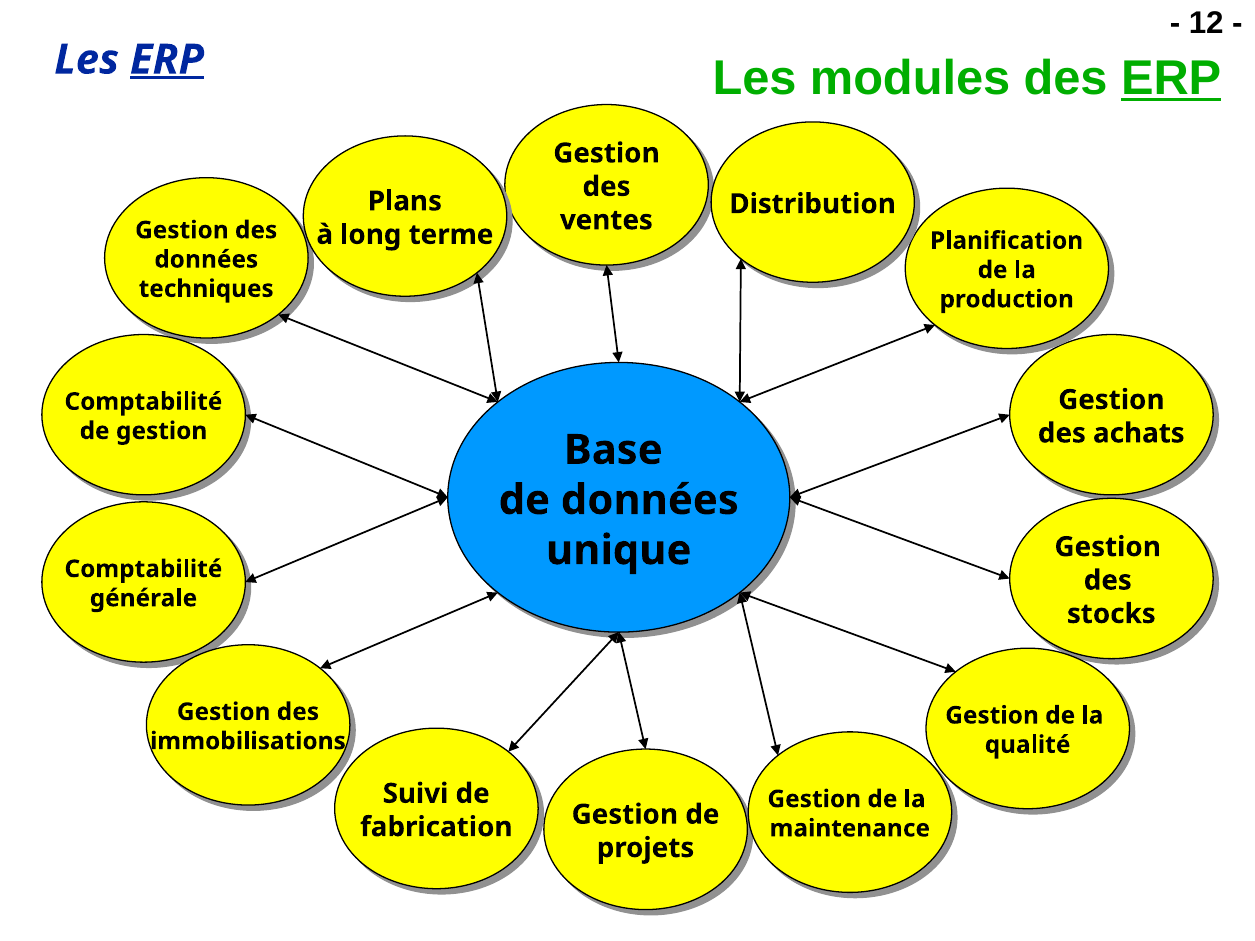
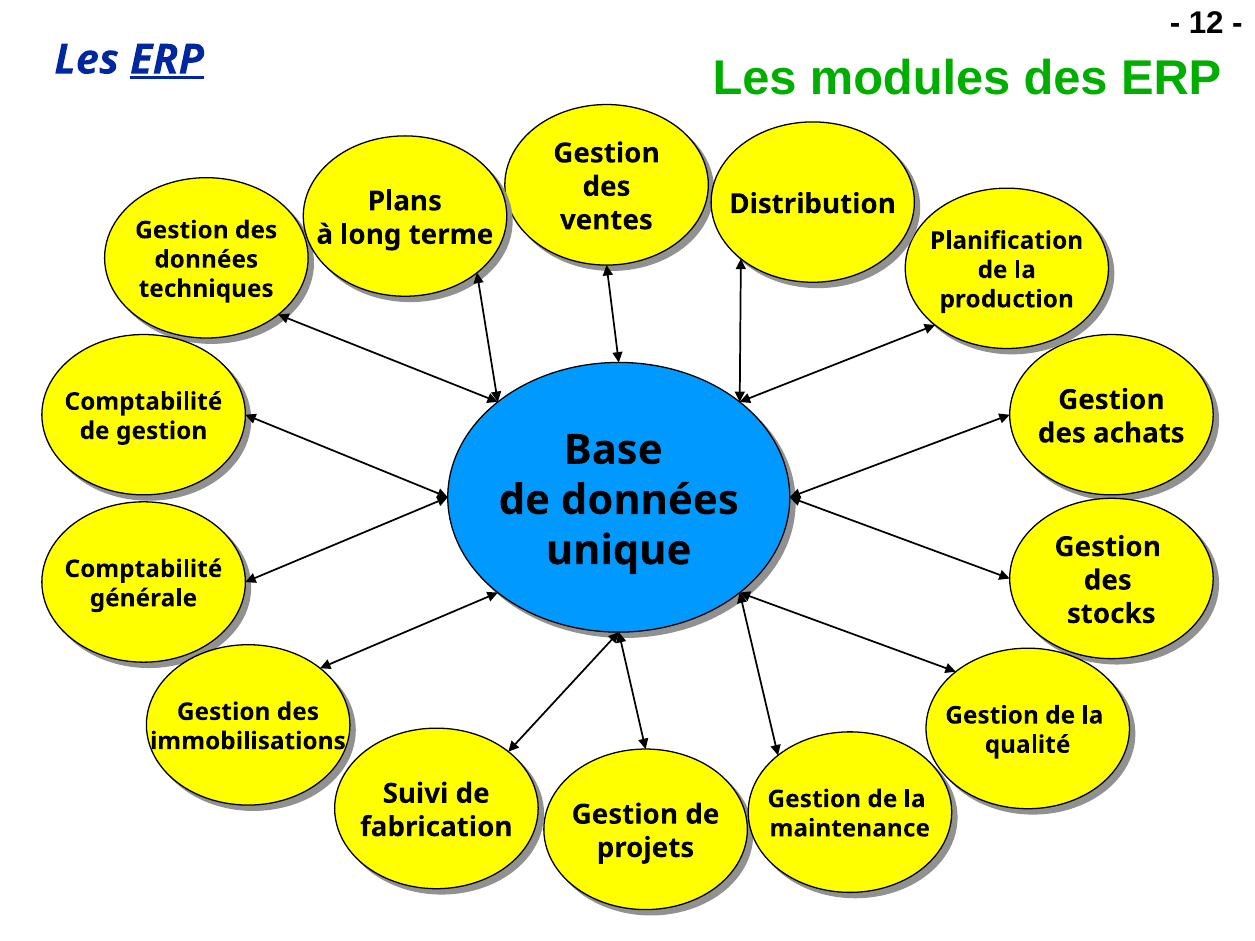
ERP underline: present -> none (1171, 78)
